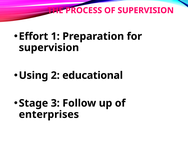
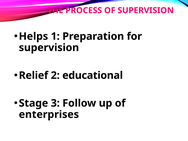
Effort: Effort -> Helps (33, 36)
Using: Using -> Relief (33, 75)
